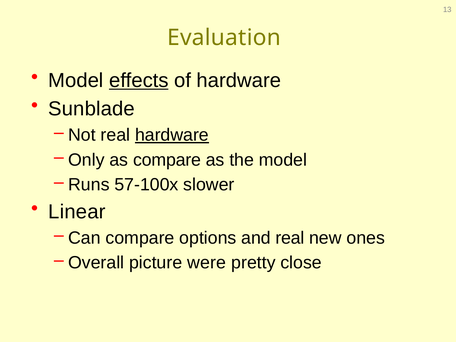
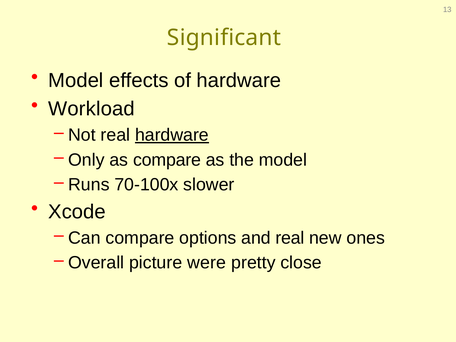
Evaluation: Evaluation -> Significant (224, 38)
effects underline: present -> none (139, 80)
Sunblade: Sunblade -> Workload (92, 109)
57-100x: 57-100x -> 70-100x (146, 185)
Linear: Linear -> Xcode (77, 212)
